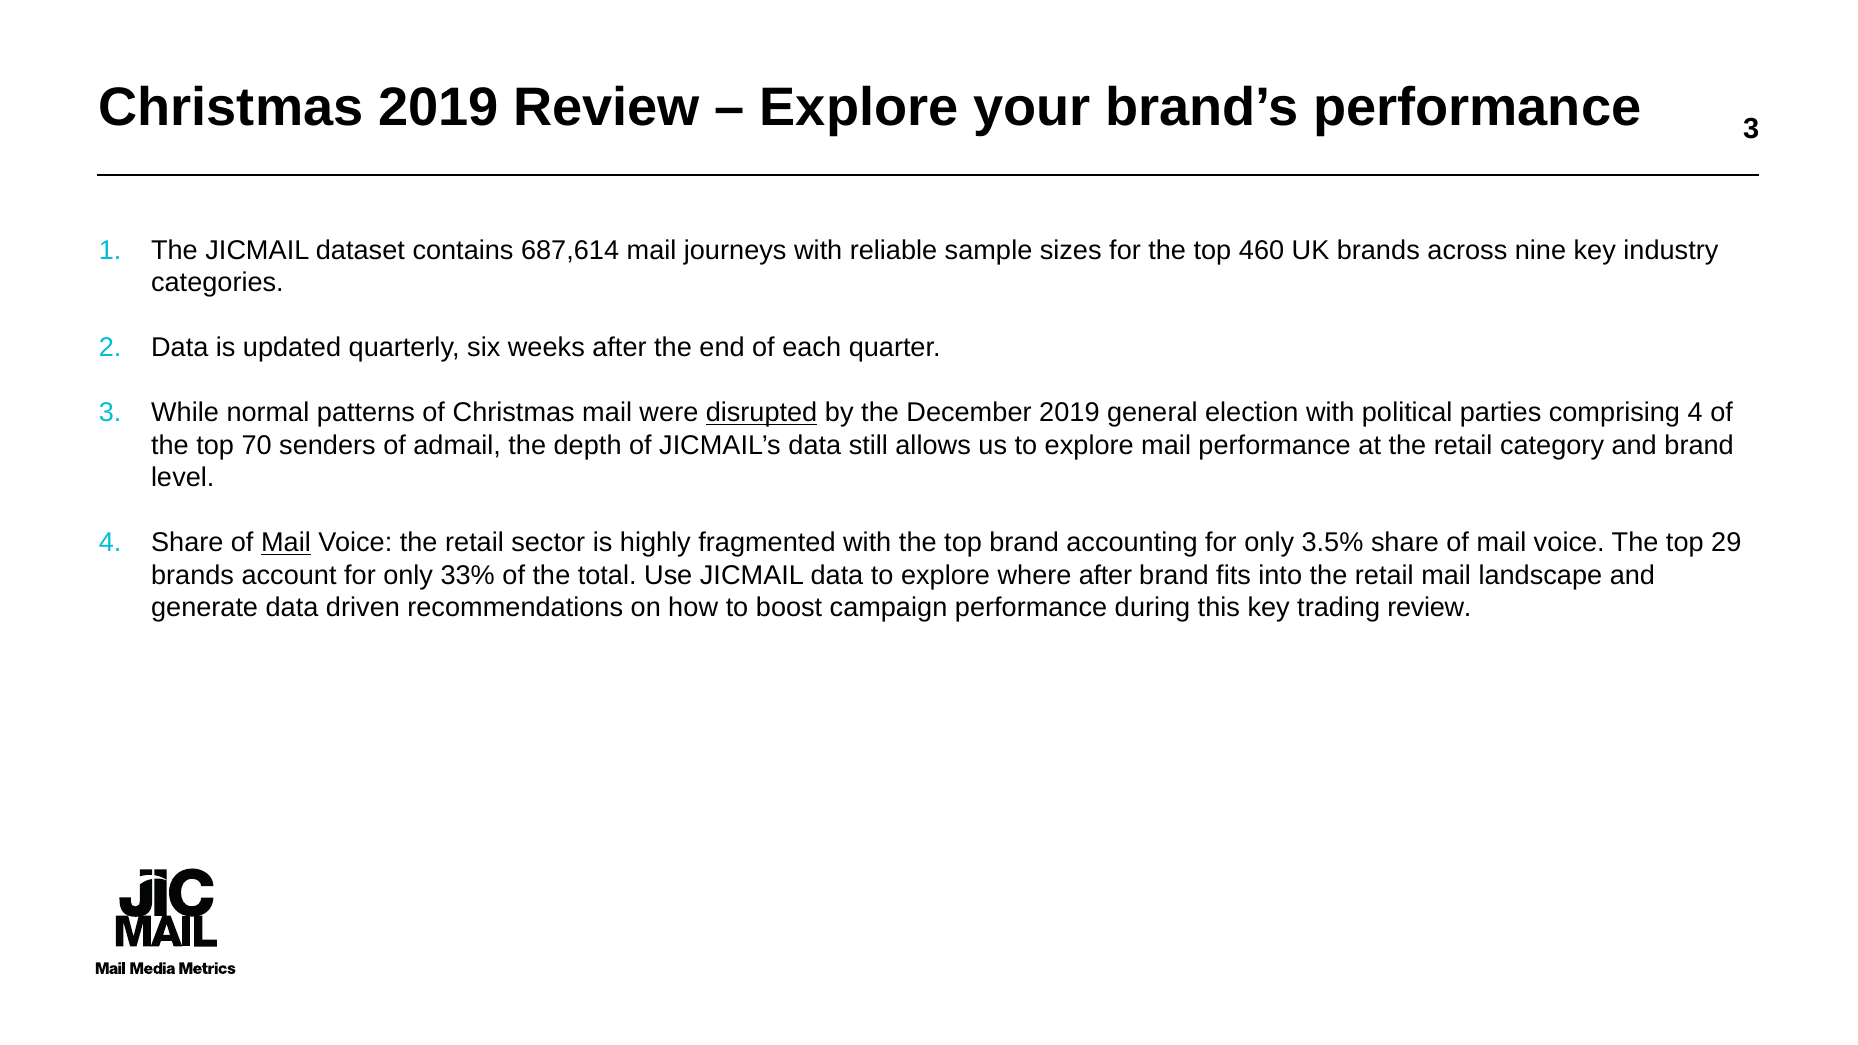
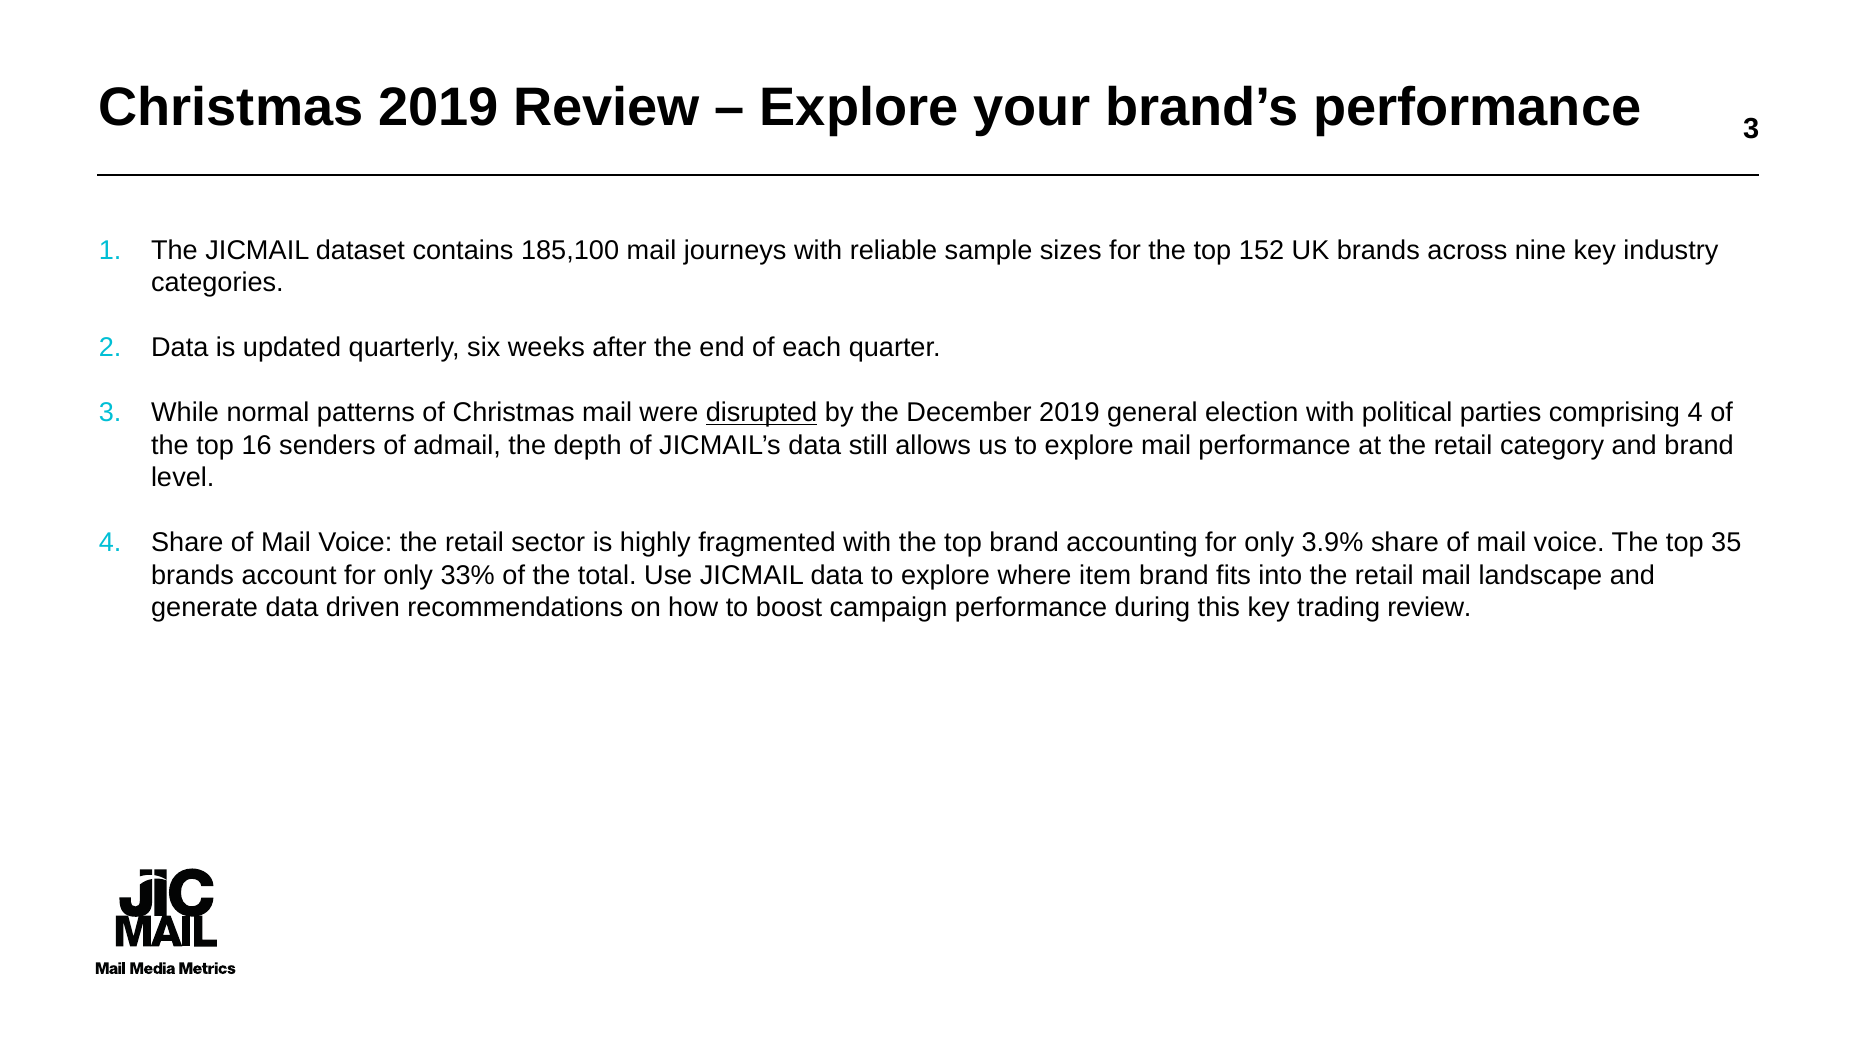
687,614: 687,614 -> 185,100 (570, 250)
460: 460 -> 152 (1262, 250)
70: 70 -> 16 (257, 445)
Mail underline: present -> none (286, 543)
3.5%: 3.5% -> 3.9% (1332, 543)
29: 29 -> 35 (1726, 543)
where after: after -> item (1105, 575)
